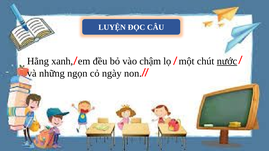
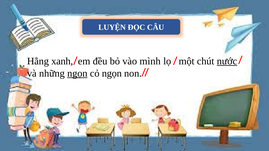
chậm: chậm -> mình (150, 61)
ngọn underline: none -> present (77, 73)
cỏ ngày: ngày -> ngọn (112, 73)
